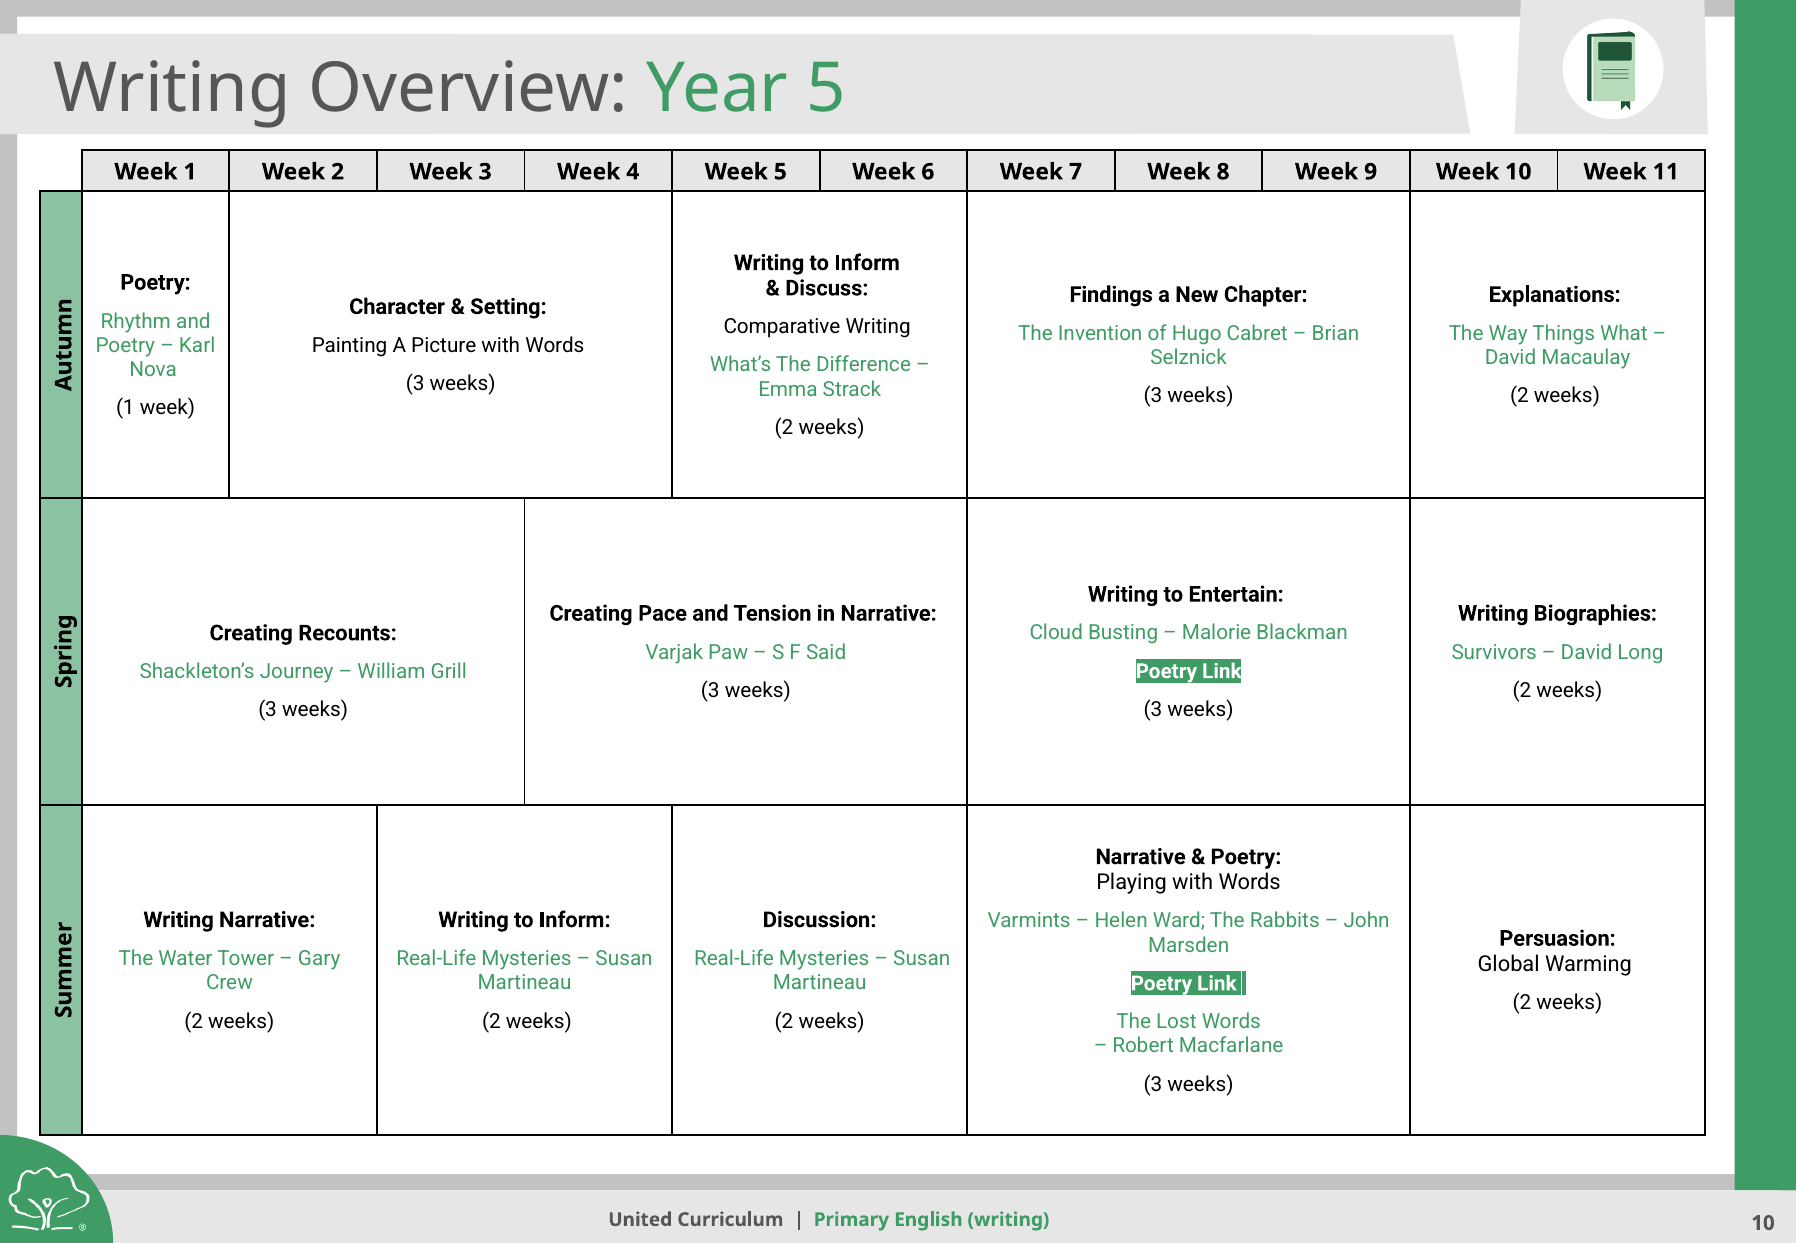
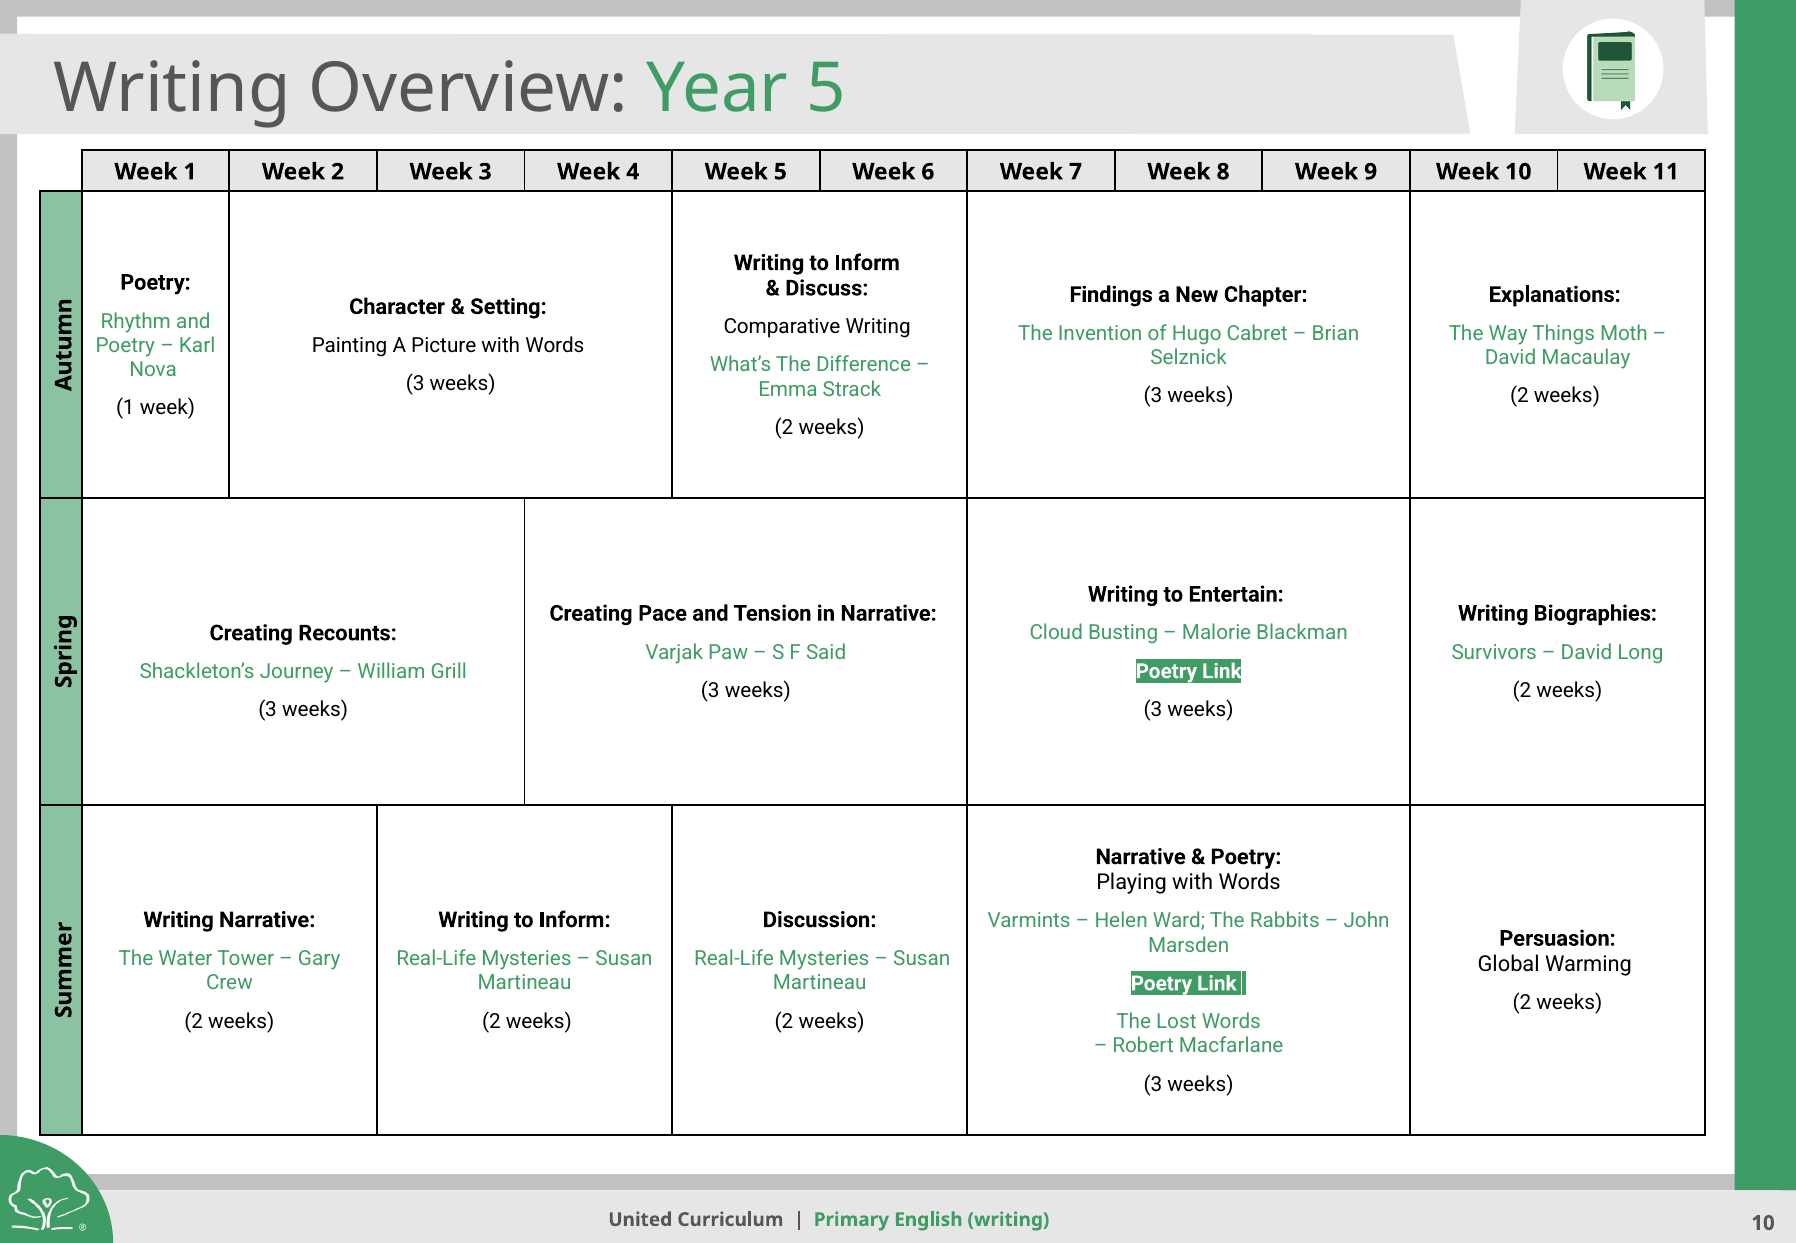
What: What -> Moth (1624, 333)
